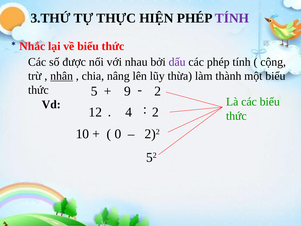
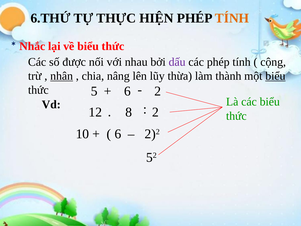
3.THỨ: 3.THỨ -> 6.THỨ (51, 18)
TÍNH colour: purple -> orange (232, 18)
biểu underline: none -> present (275, 76)
5 9: 9 -> 6 (128, 91)
4: 4 -> 8 (129, 112)
0: 0 -> 6 (118, 134)
